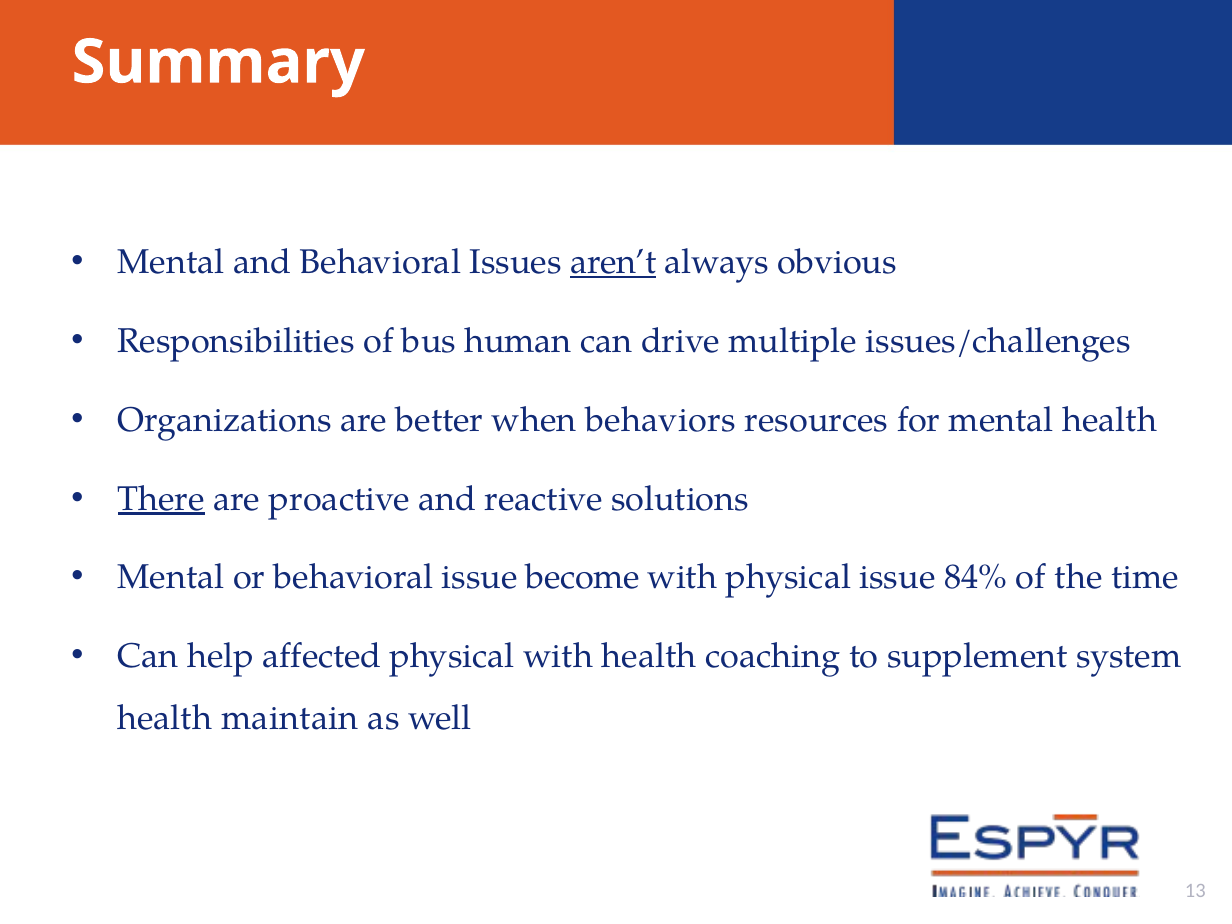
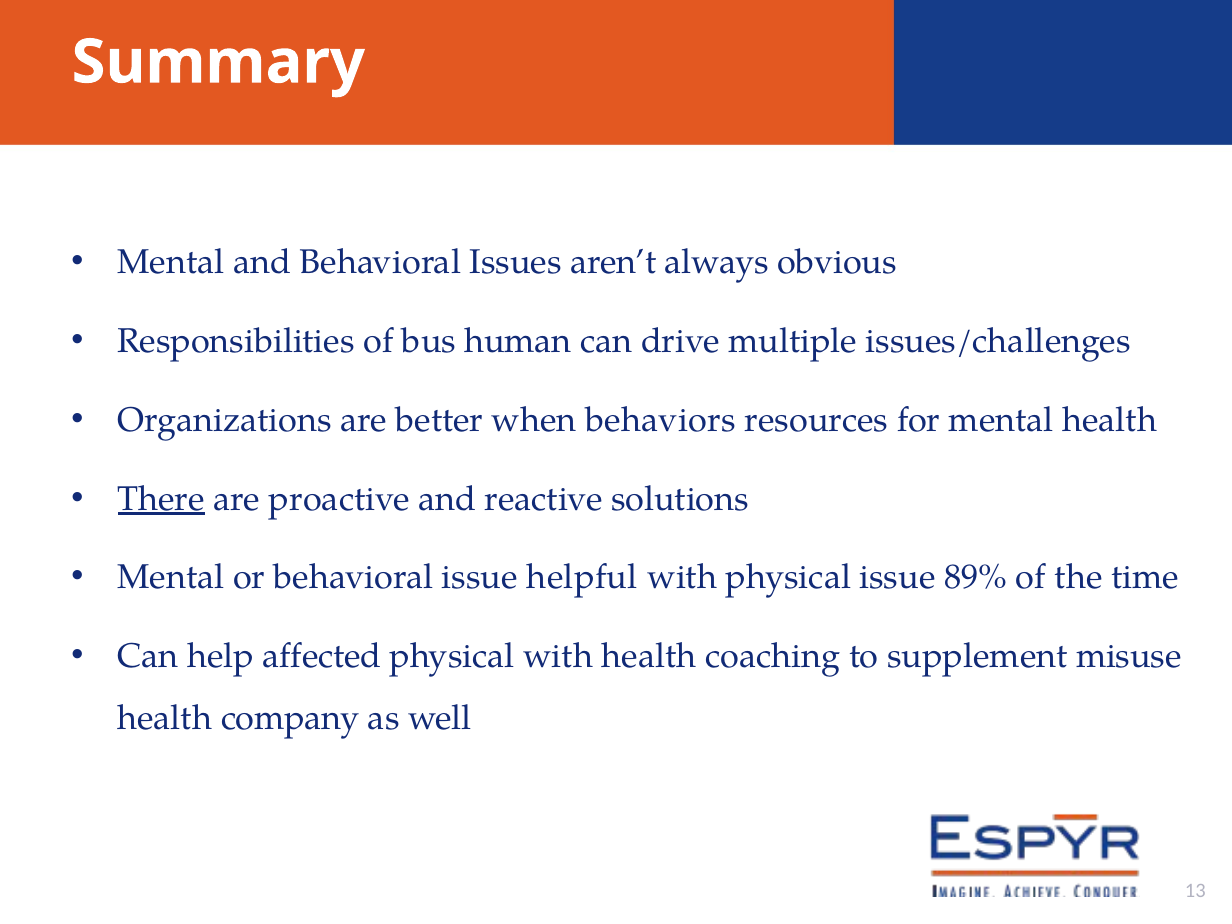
aren’t underline: present -> none (613, 262)
become: become -> helpful (582, 578)
84%: 84% -> 89% (976, 578)
system: system -> misuse (1129, 656)
maintain: maintain -> company (290, 718)
